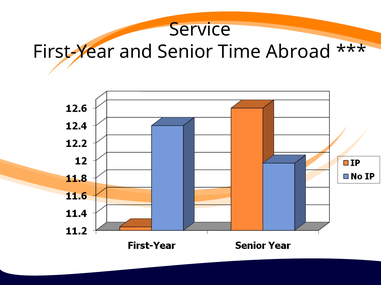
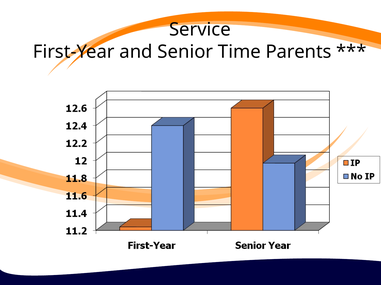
Abroad: Abroad -> Parents (299, 52)
